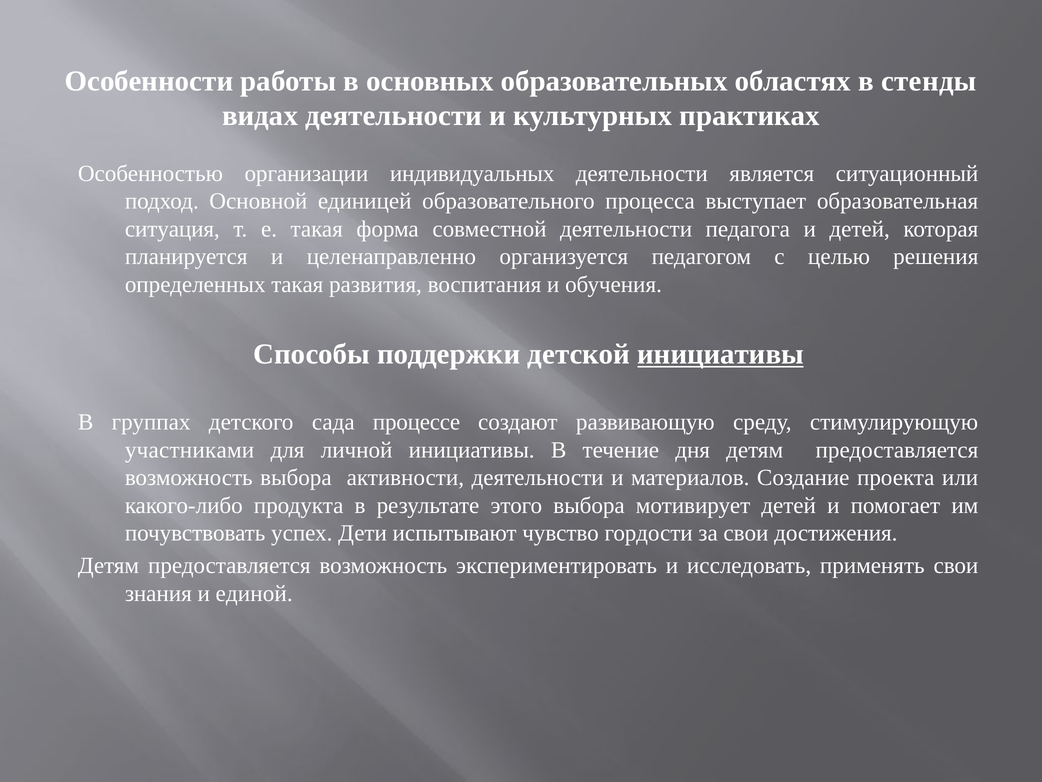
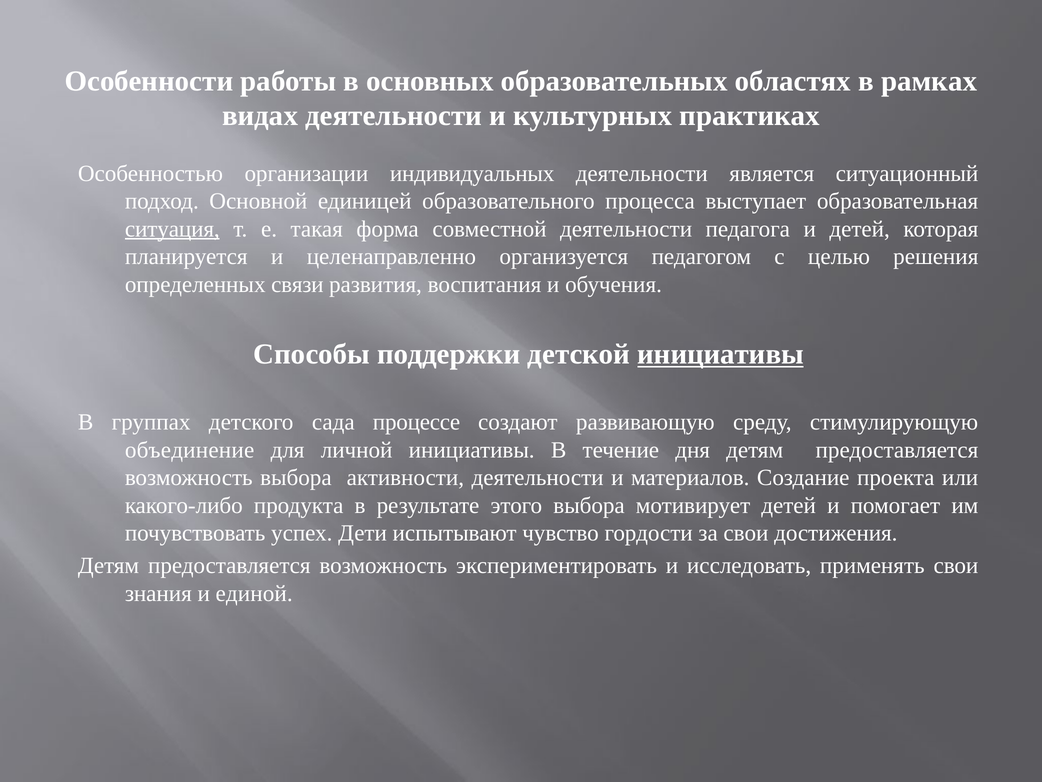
стенды: стенды -> рамках (929, 81)
ситуация underline: none -> present (172, 229)
определенных такая: такая -> связи (297, 284)
участниками: участниками -> объединение (190, 450)
